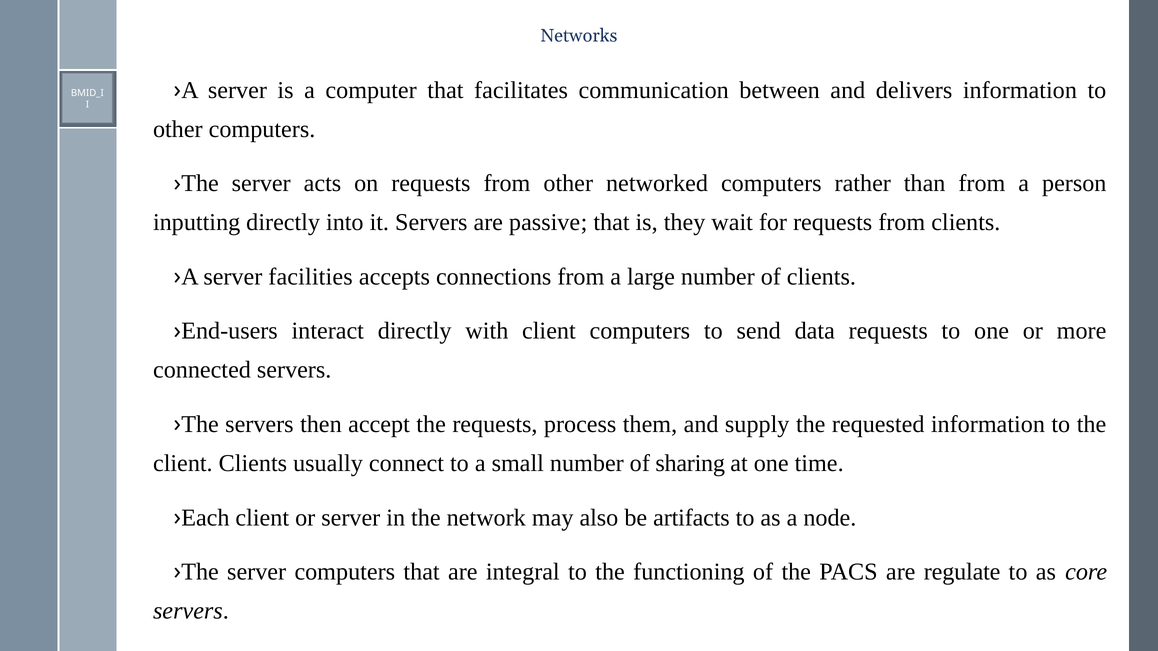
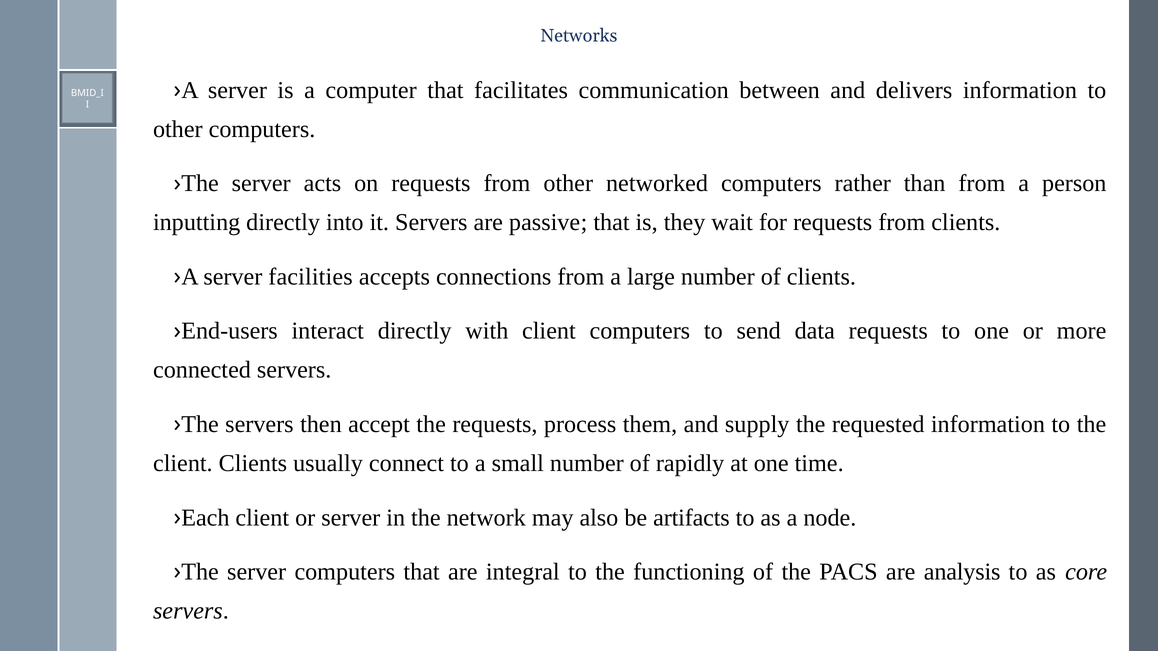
sharing: sharing -> rapidly (690, 464)
regulate: regulate -> analysis (962, 572)
